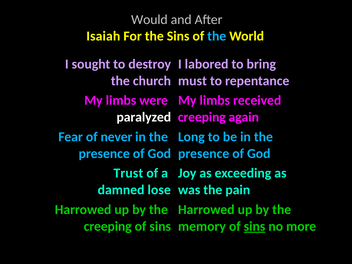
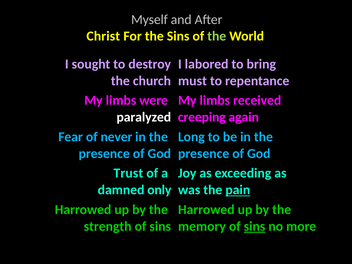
Would: Would -> Myself (149, 20)
Isaiah: Isaiah -> Christ (103, 36)
the colour: light blue -> light green (217, 36)
lose: lose -> only (159, 190)
pain underline: none -> present (238, 190)
creeping: creeping -> strength (108, 226)
